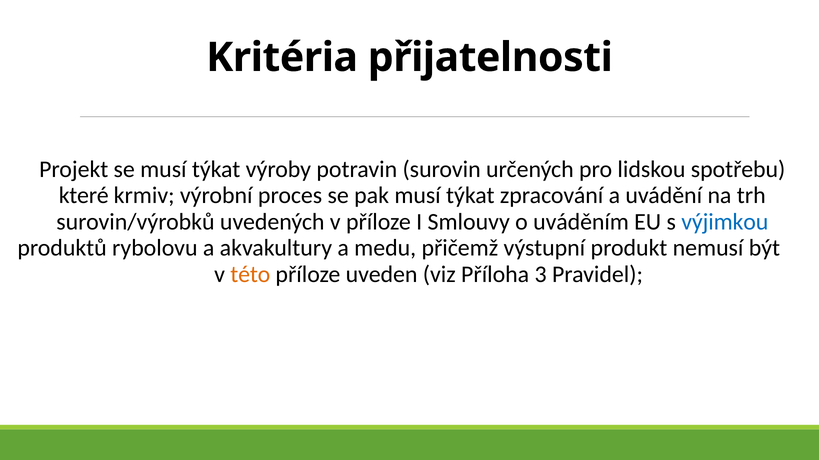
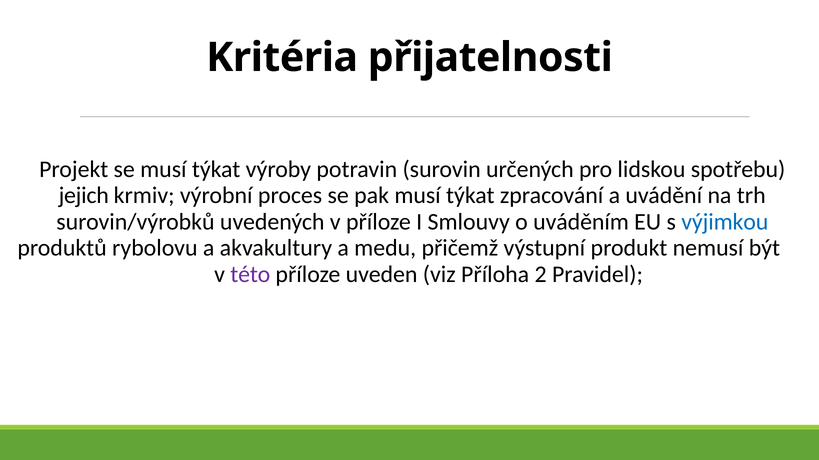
které: které -> jejich (84, 196)
této colour: orange -> purple (250, 275)
3: 3 -> 2 (541, 275)
